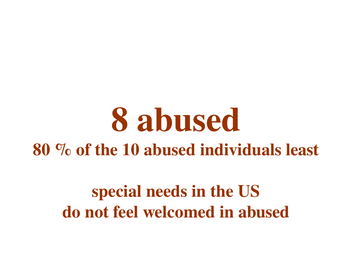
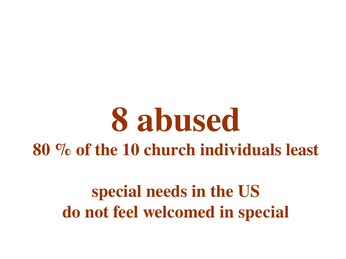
10 abused: abused -> church (170, 150)
in abused: abused -> special (264, 212)
